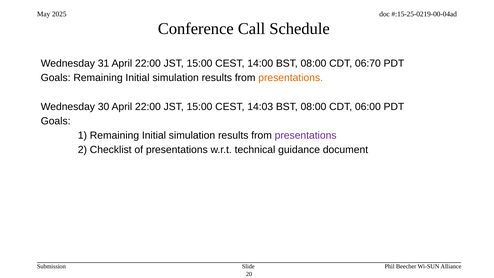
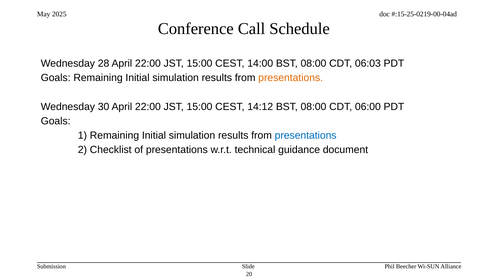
31: 31 -> 28 (104, 63)
06:70: 06:70 -> 06:03 (368, 63)
14:03: 14:03 -> 14:12 (260, 107)
presentations colour: purple -> blue (306, 135)
